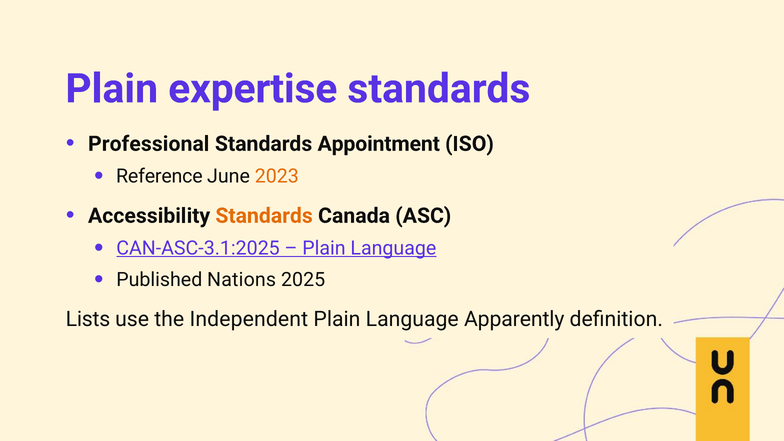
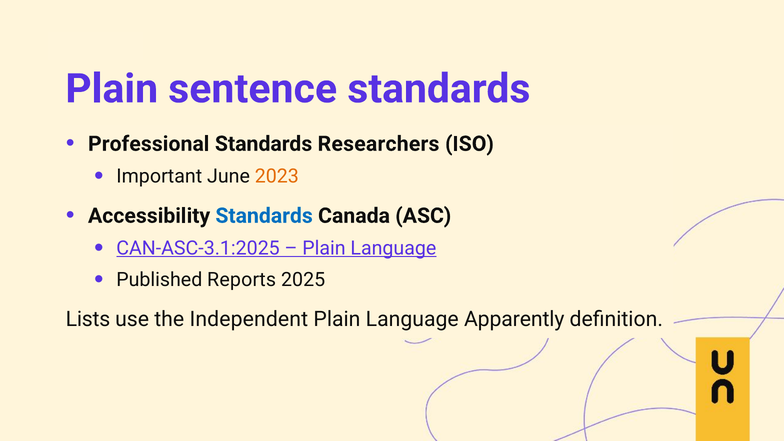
expertise: expertise -> sentence (253, 89)
Appointment: Appointment -> Researchers (379, 144)
Reference: Reference -> Important (159, 176)
Standards colour: orange -> blue (264, 216)
Nations: Nations -> Reports (242, 280)
